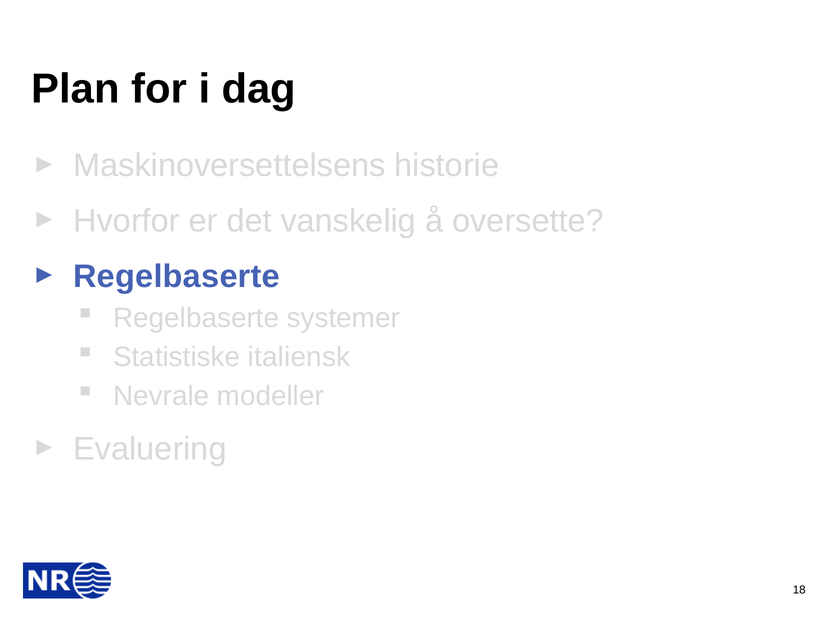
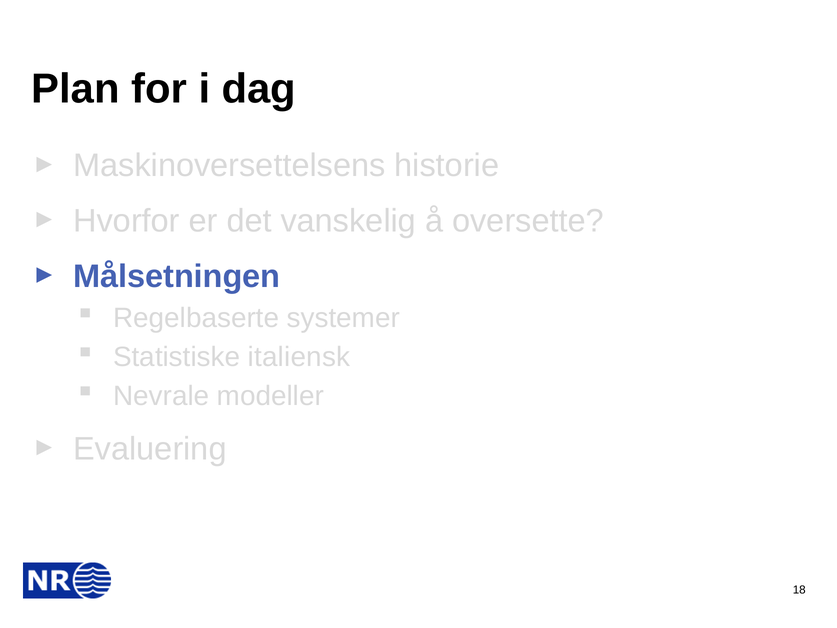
Regelbaserte: Regelbaserte -> Målsetningen (177, 276)
